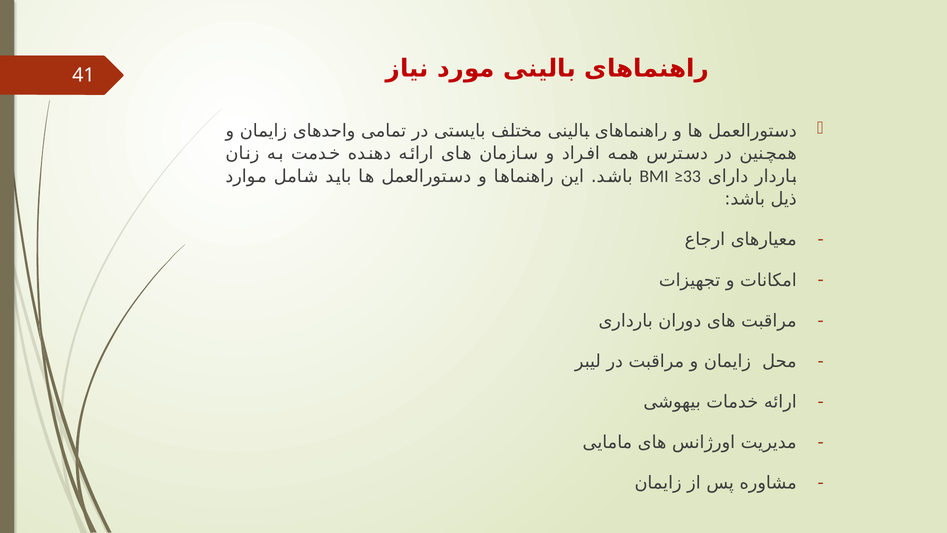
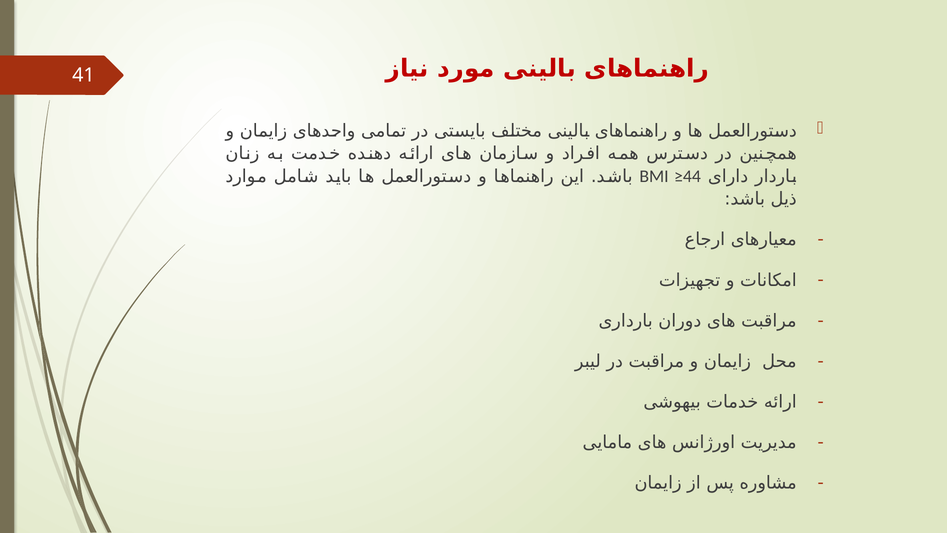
≥33: ≥33 -> ≥44 (687, 176)
